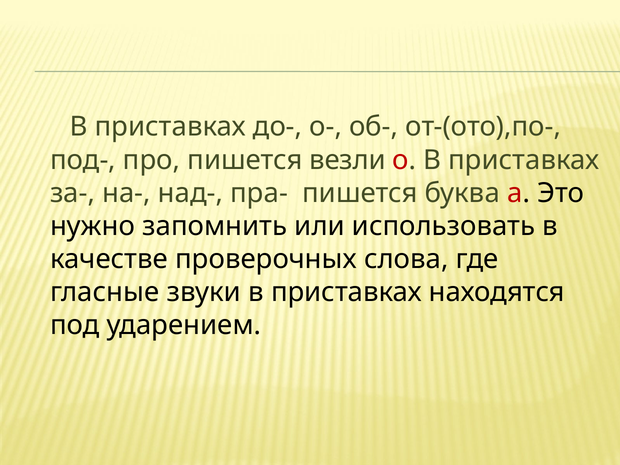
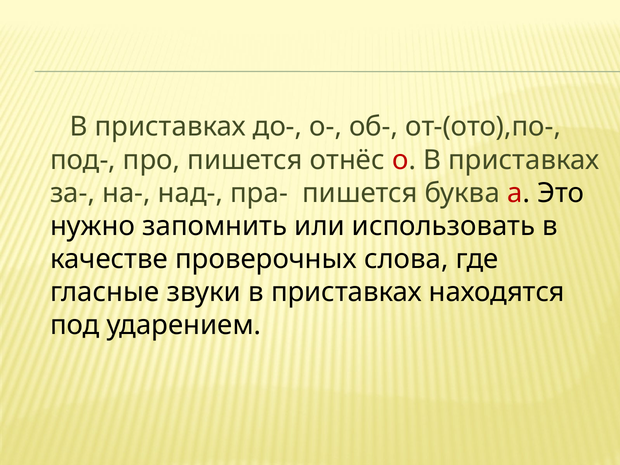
везли: везли -> отнёс (347, 160)
